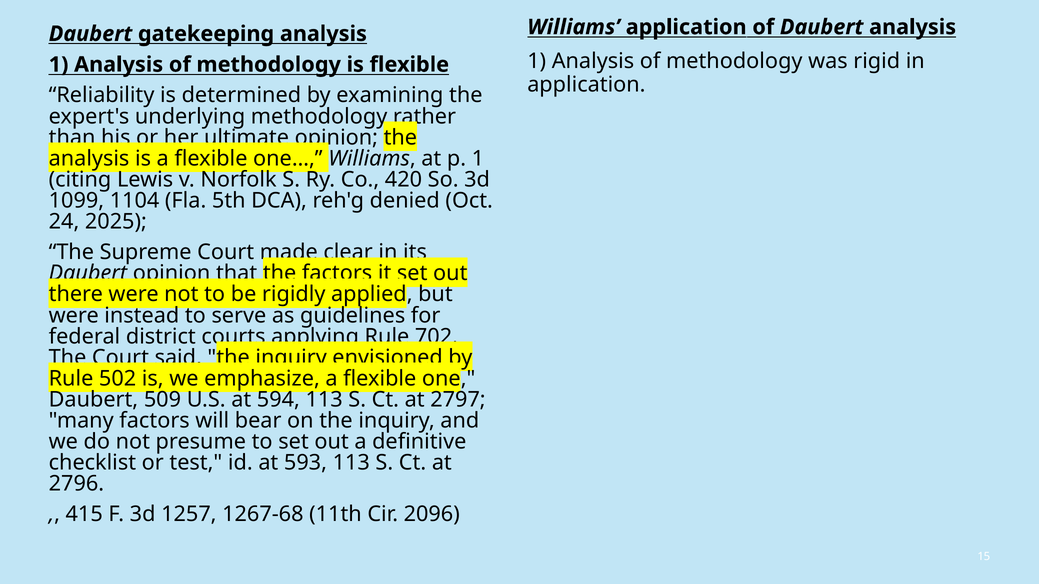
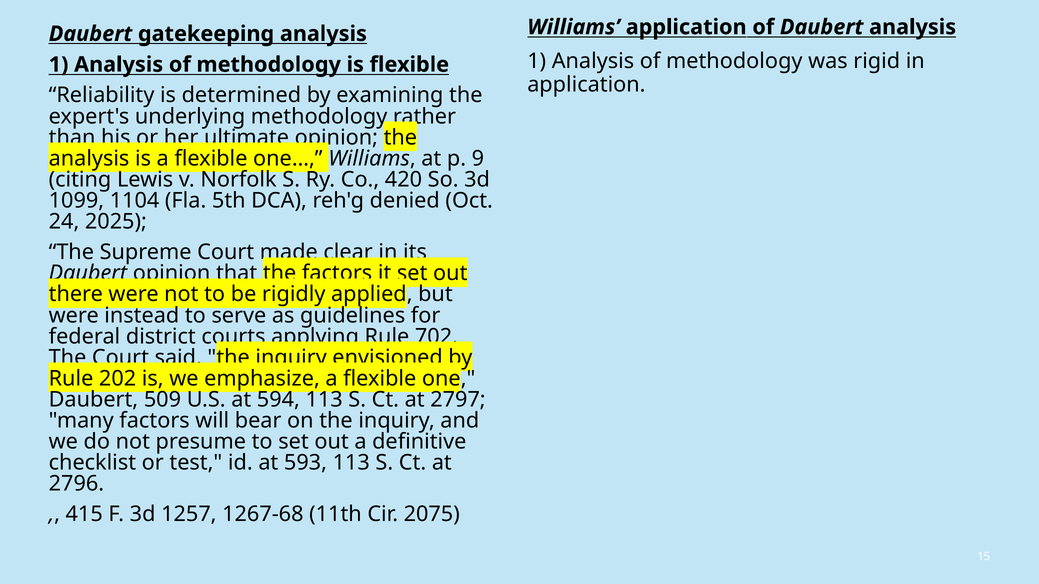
p 1: 1 -> 9 (478, 159)
502: 502 -> 202 (118, 379)
2096: 2096 -> 2075 (432, 515)
